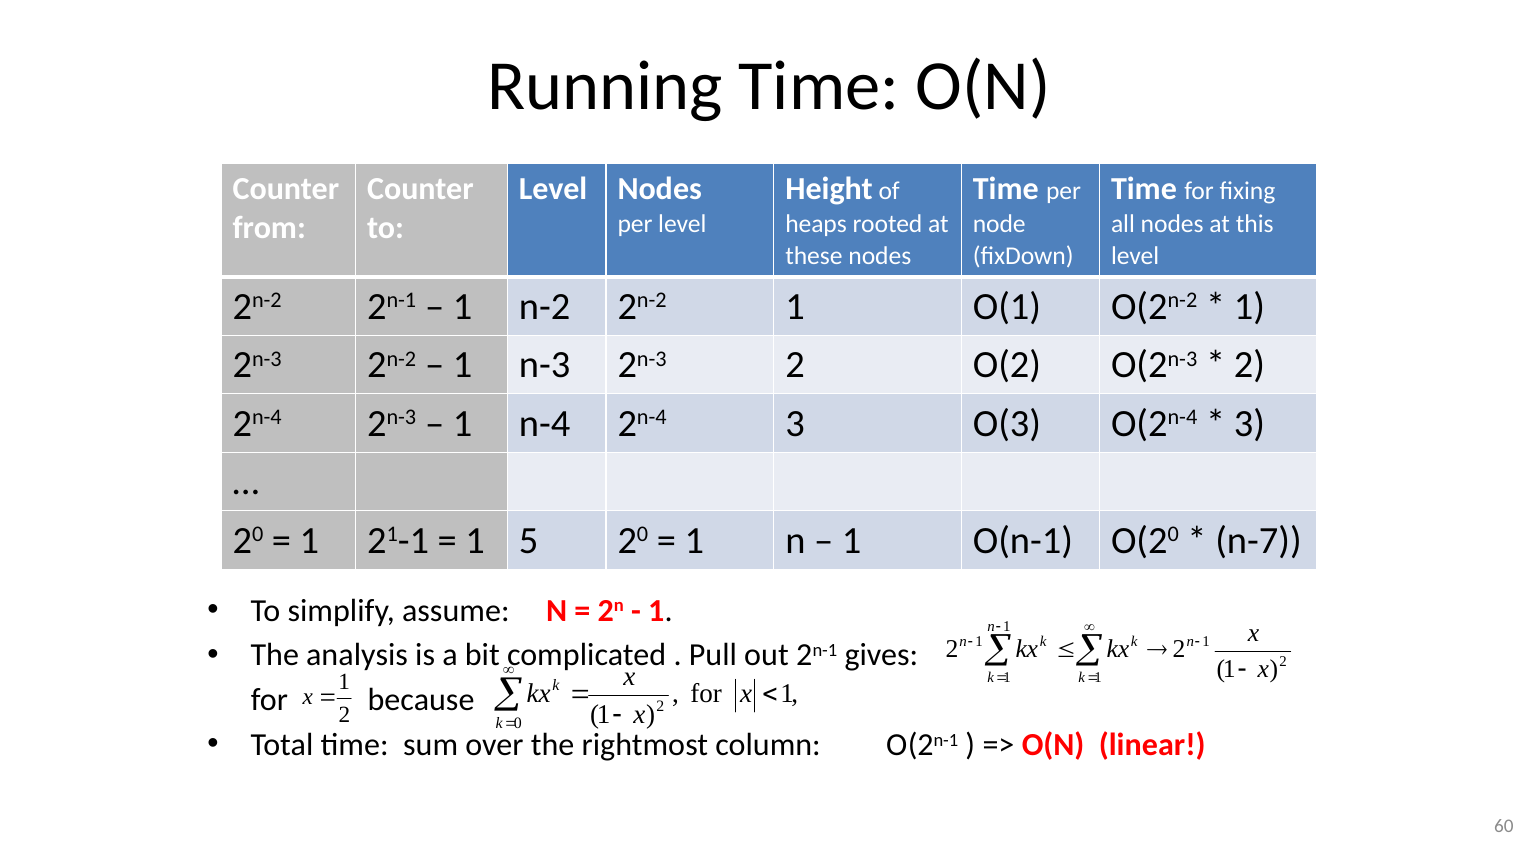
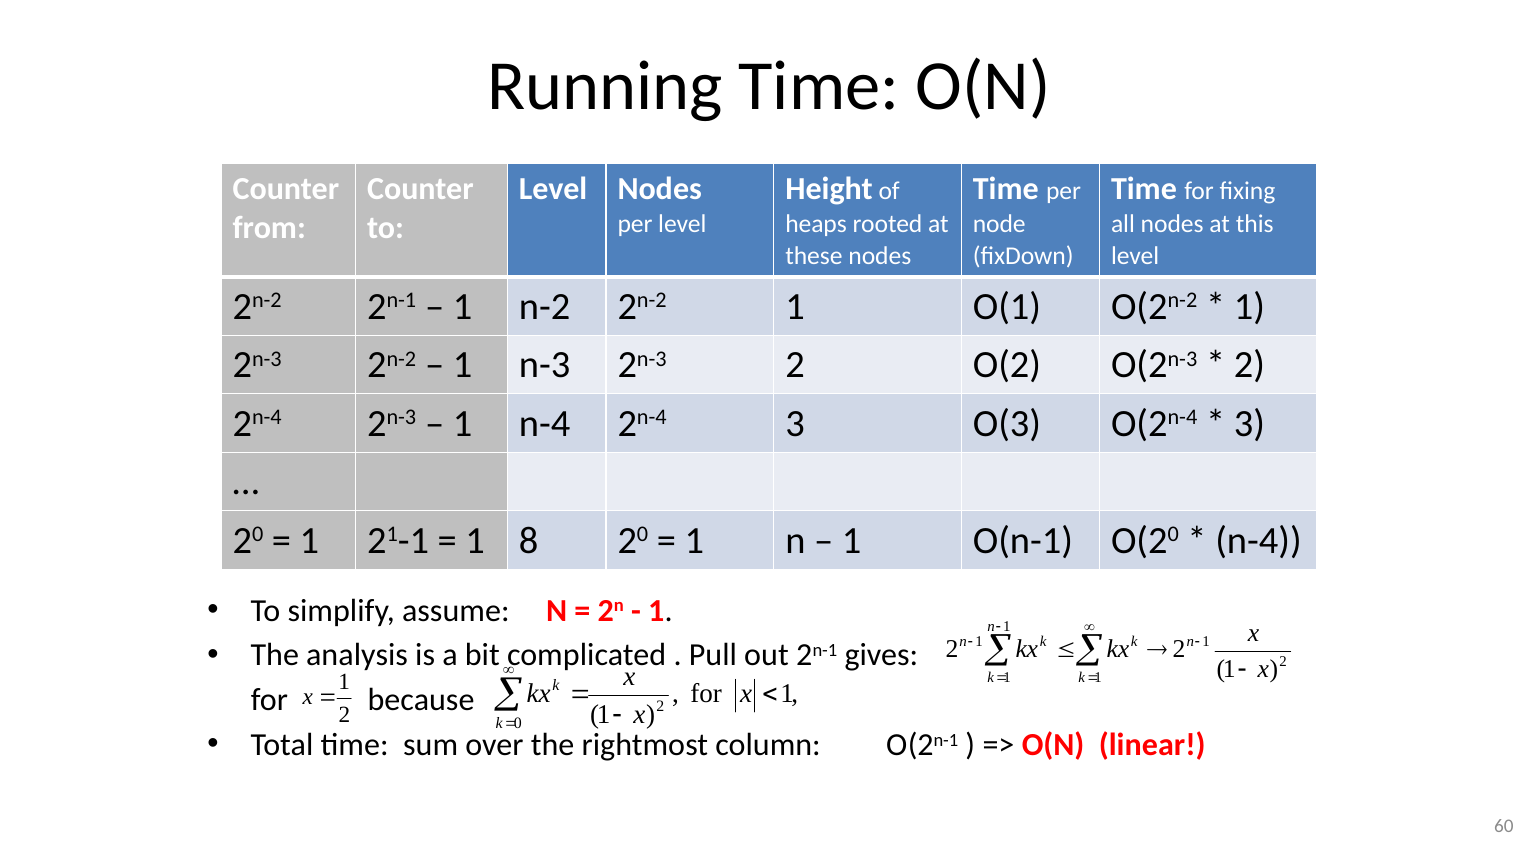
5: 5 -> 8 (529, 540)
n-7: n-7 -> n-4 (1258, 540)
